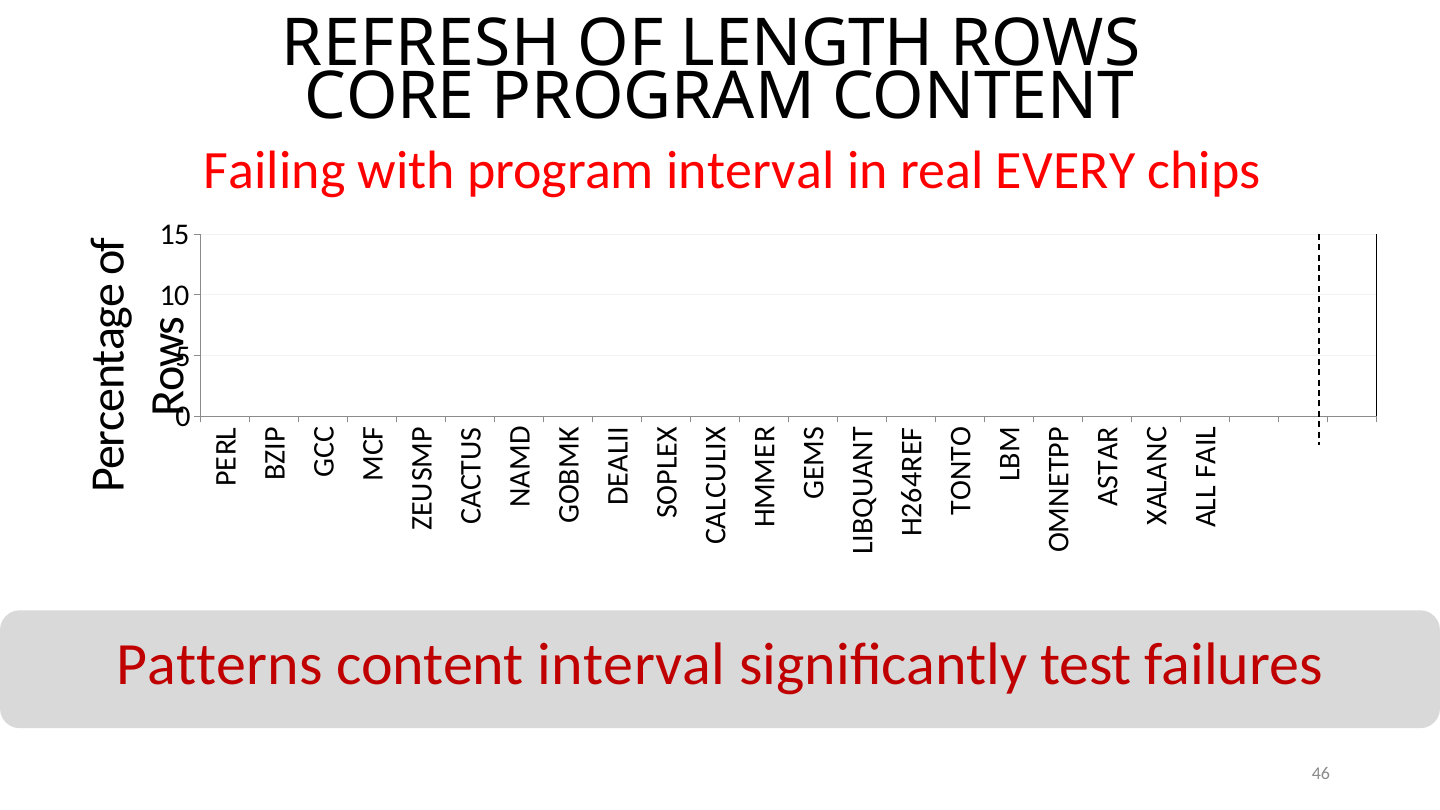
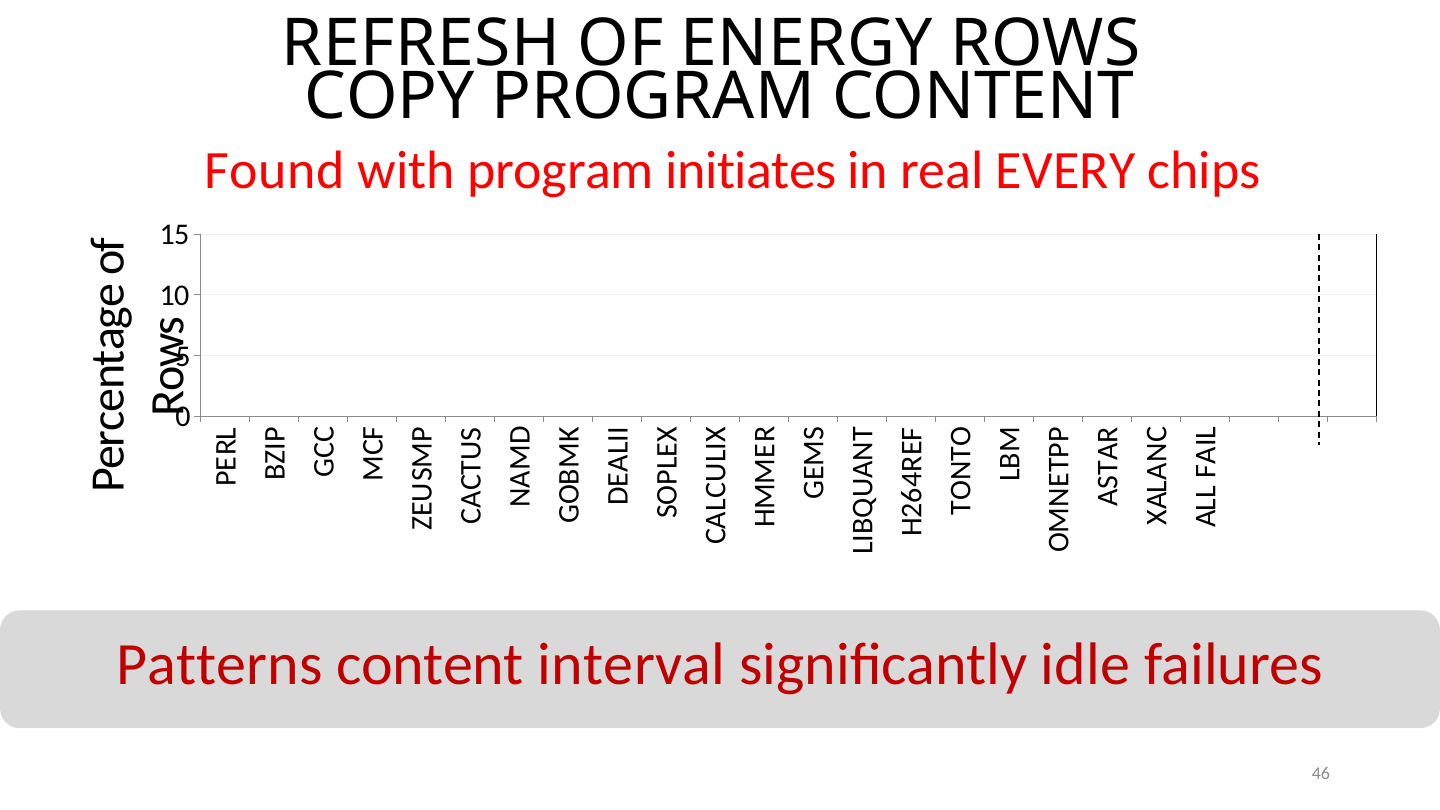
LENGTH: LENGTH -> ENERGY (807, 43)
CORE: CORE -> COPY (390, 97)
Failing: Failing -> Found (274, 171)
program interval: interval -> initiates (751, 171)
test: test -> idle (1086, 664)
